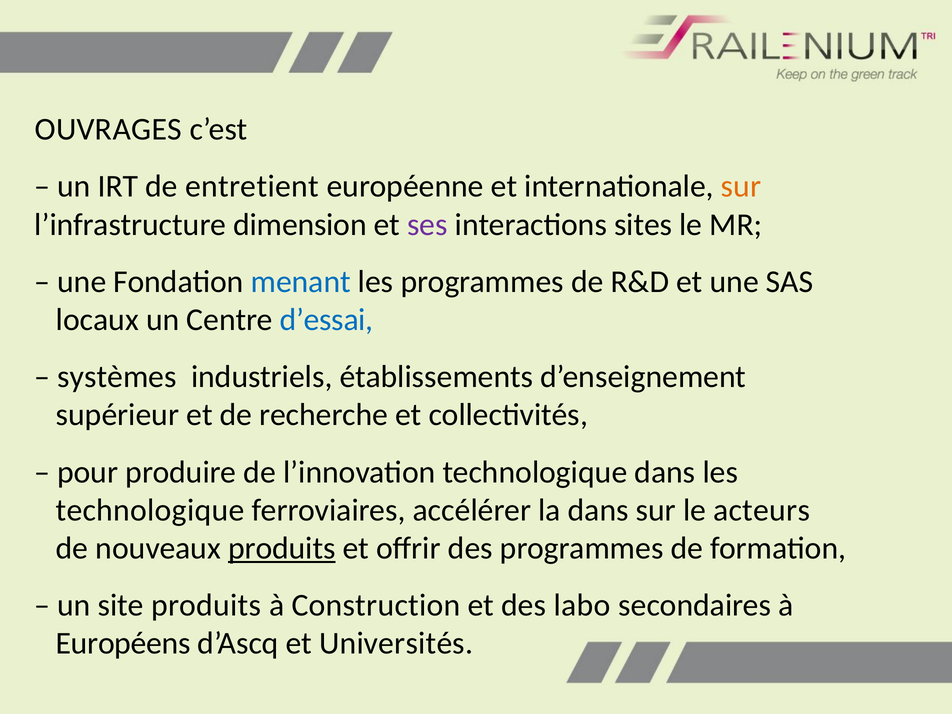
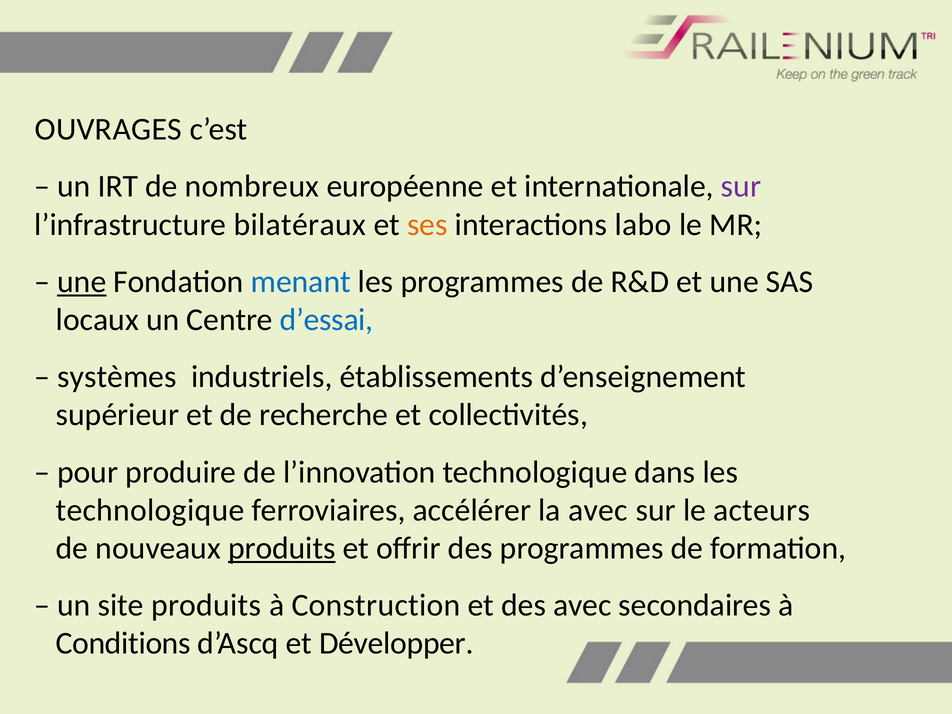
entretient: entretient -> nombreux (252, 186)
sur colour: orange -> purple (741, 186)
dimension: dimension -> bilatéraux (300, 225)
ses colour: purple -> orange (427, 225)
sites: sites -> labo (643, 225)
une underline: none -> present (82, 282)
la dans: dans -> avec (598, 510)
des labo: labo -> avec (582, 605)
Européens: Européens -> Conditions (123, 643)
Universités: Universités -> Développer (396, 643)
